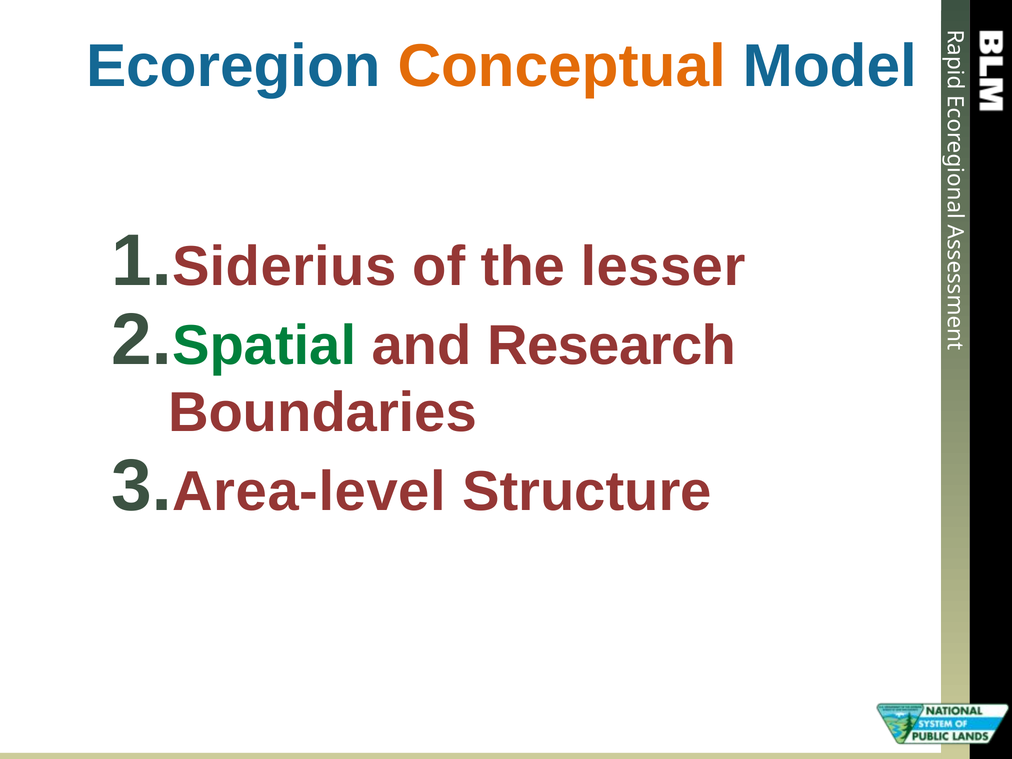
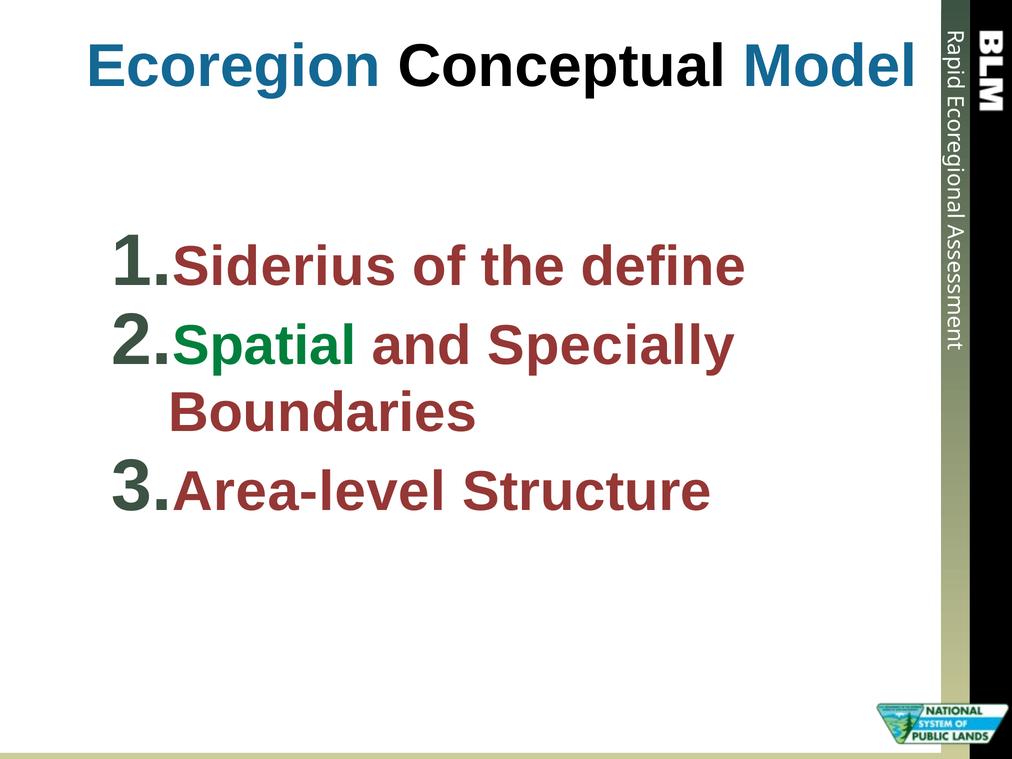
Conceptual colour: orange -> black (562, 66)
lesser: lesser -> define (663, 267)
Research: Research -> Specially (611, 345)
